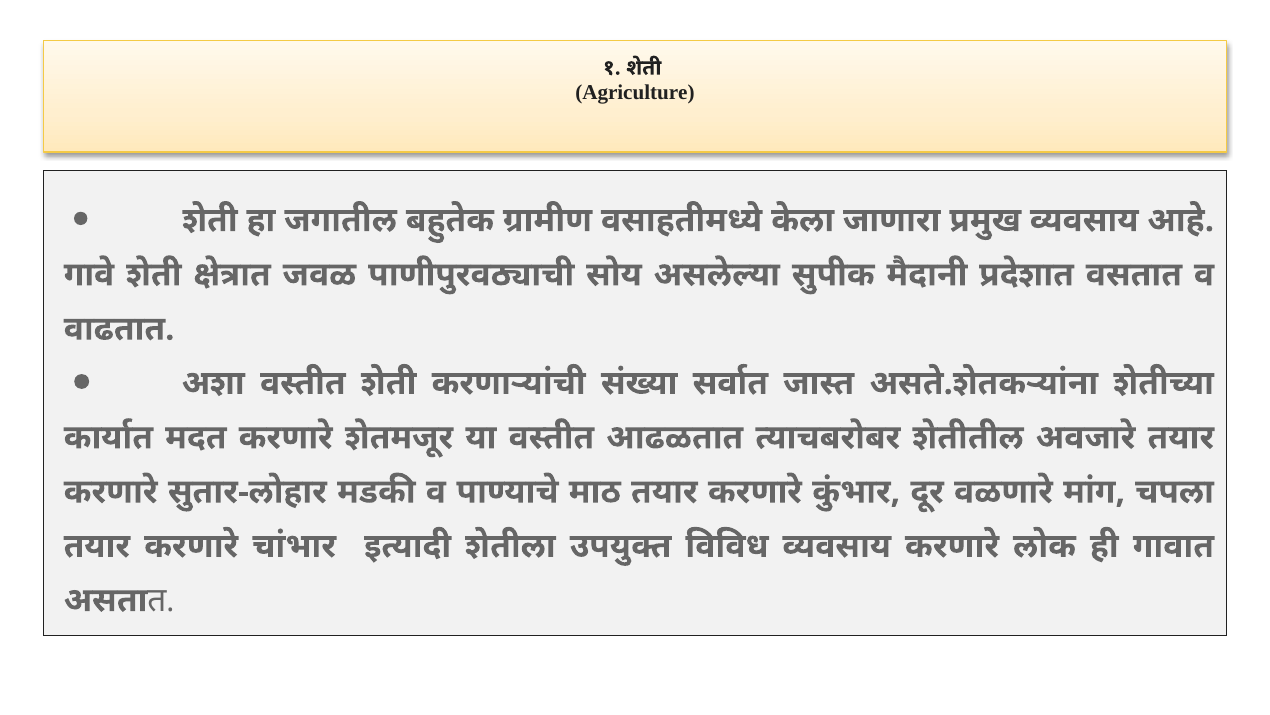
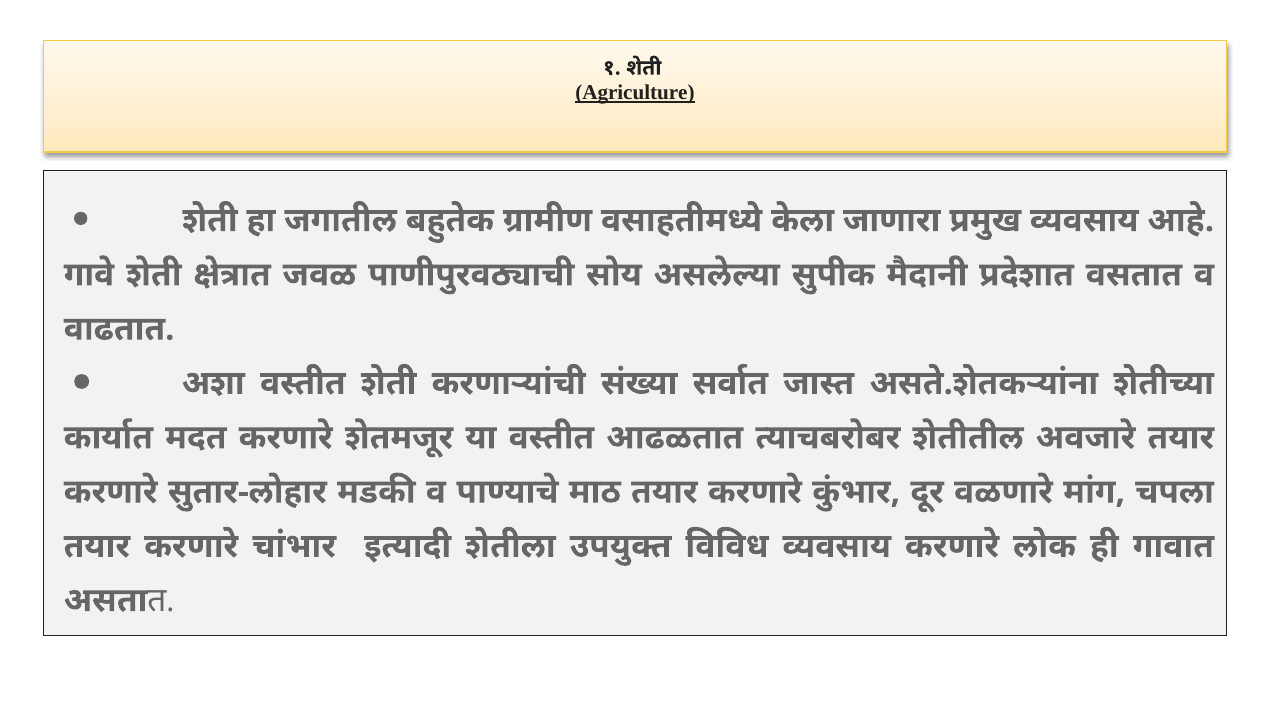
Agriculture underline: none -> present (635, 93)
